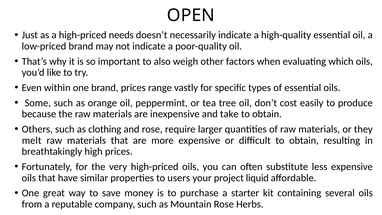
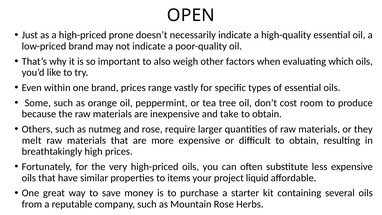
needs: needs -> prone (121, 35)
easily: easily -> room (312, 103)
clothing: clothing -> nutmeg (105, 129)
users: users -> items (179, 178)
